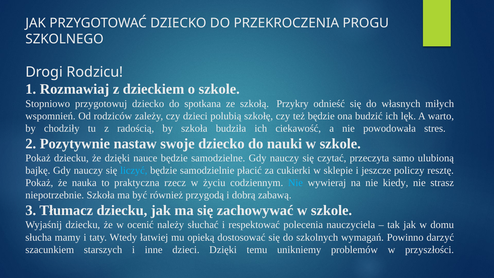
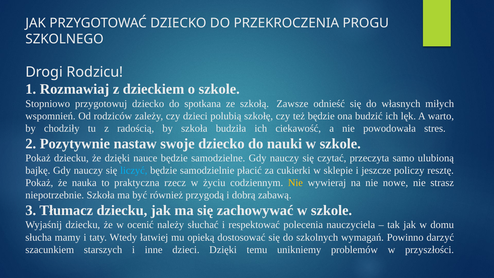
Przykry: Przykry -> Zawsze (292, 104)
Nie colour: light blue -> yellow (295, 183)
kiedy: kiedy -> nowe (396, 183)
